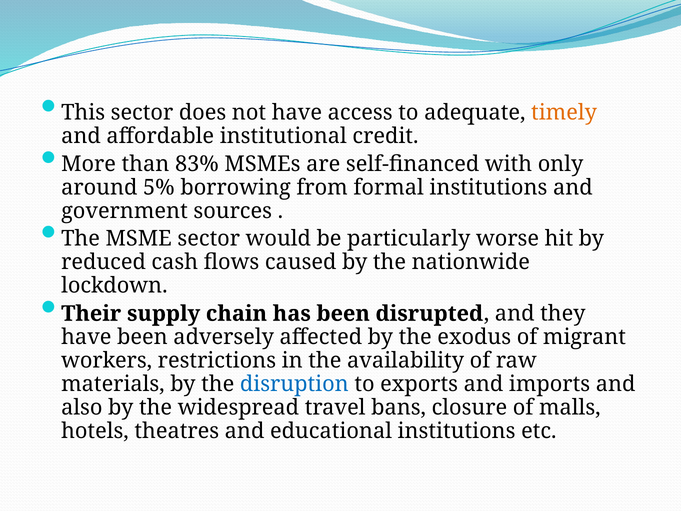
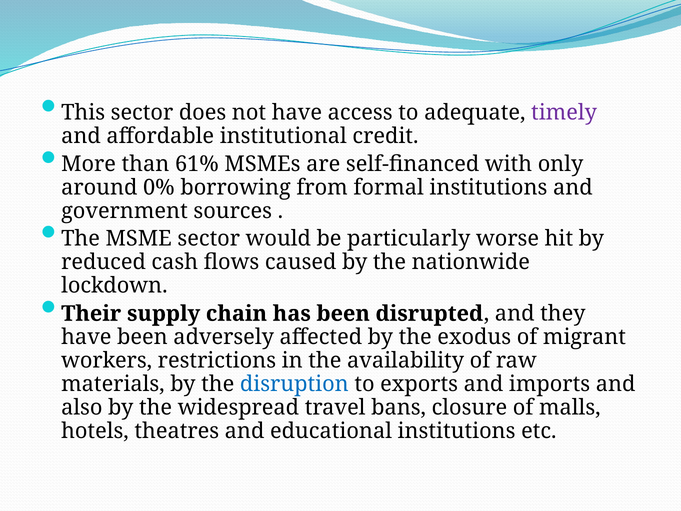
timely colour: orange -> purple (564, 112)
83%: 83% -> 61% (197, 164)
5%: 5% -> 0% (159, 187)
